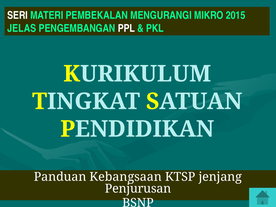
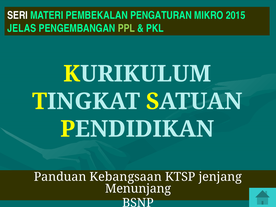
MENGURANGI: MENGURANGI -> PENGATURAN (161, 15)
PPL colour: white -> light green (126, 28)
Penjurusan: Penjurusan -> Menunjang (138, 189)
